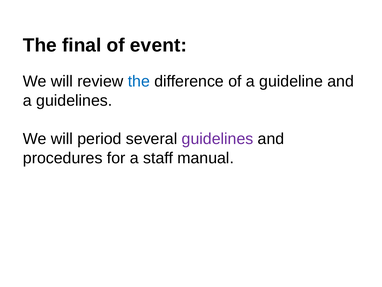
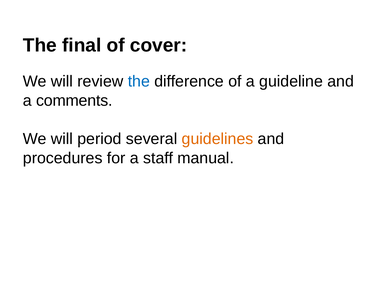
event: event -> cover (159, 45)
a guidelines: guidelines -> comments (74, 100)
guidelines colour: purple -> orange (218, 139)
